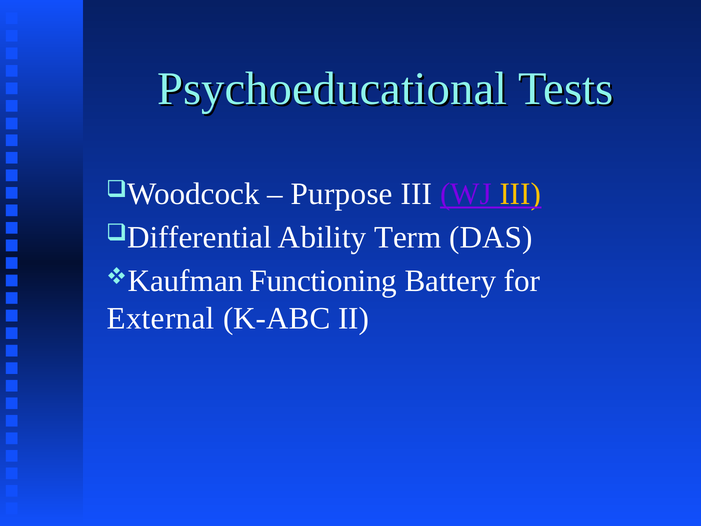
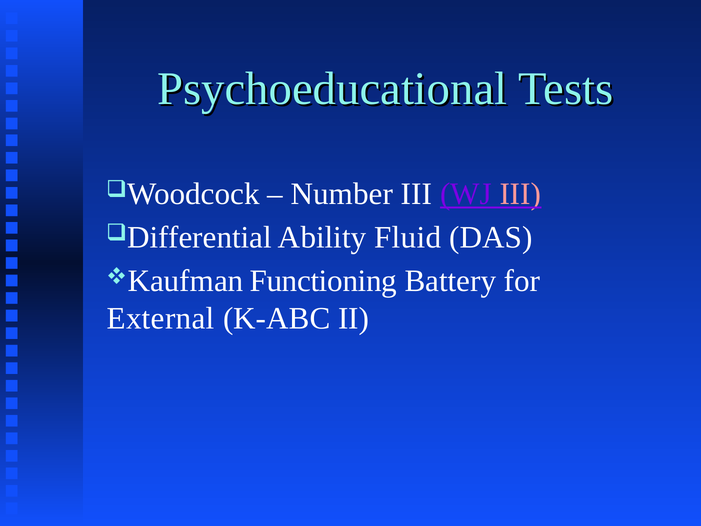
Purpose: Purpose -> Number (342, 194)
III colour: yellow -> pink (520, 194)
Term: Term -> Fluid (408, 237)
